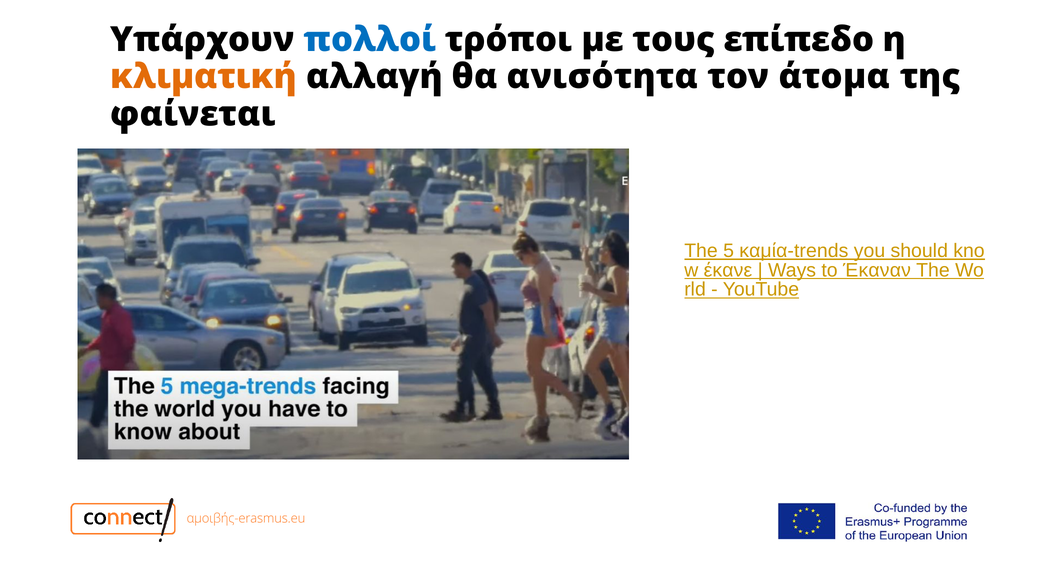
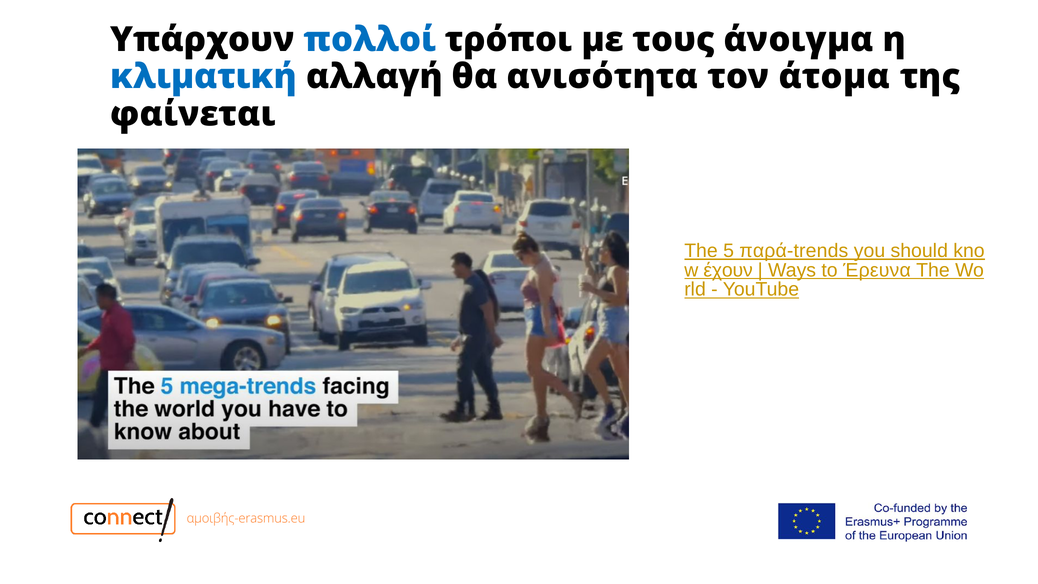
επίπεδο: επίπεδο -> άνοιγμα (799, 40)
κλιματική colour: orange -> blue (204, 77)
καμία-trends: καμία-trends -> παρά-trends (794, 251)
έκανε: έκανε -> έχουν (728, 270)
Έκαναν: Έκαναν -> Έρευνα (877, 270)
